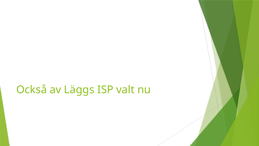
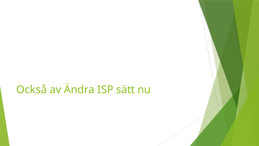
Läggs: Läggs -> Ändra (79, 89)
valt: valt -> sätt (126, 89)
